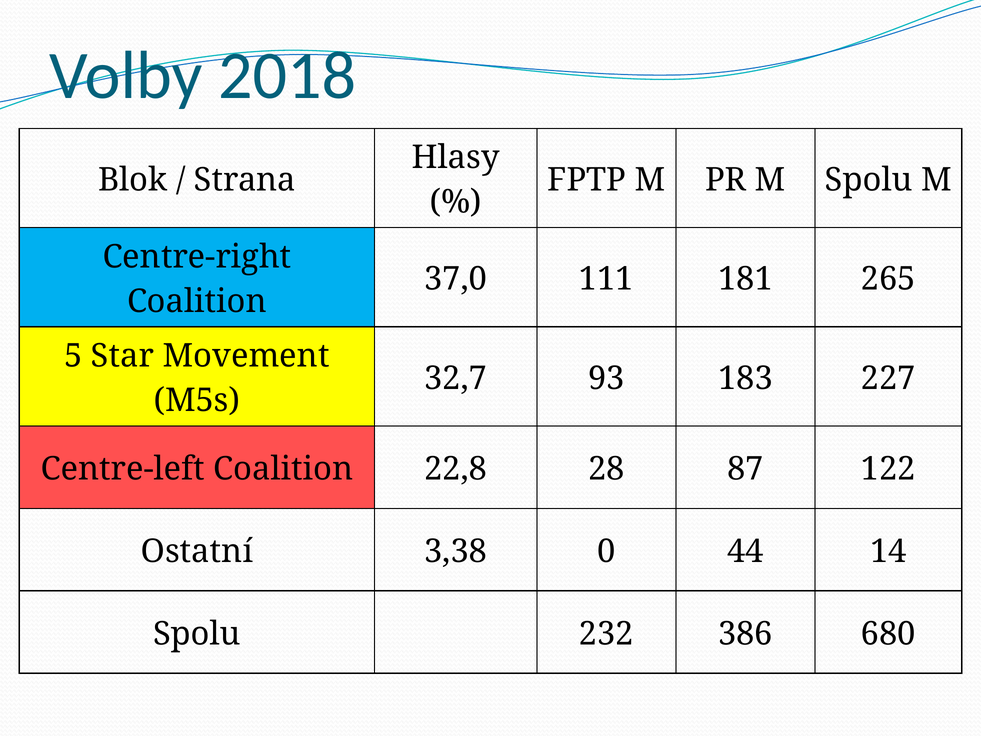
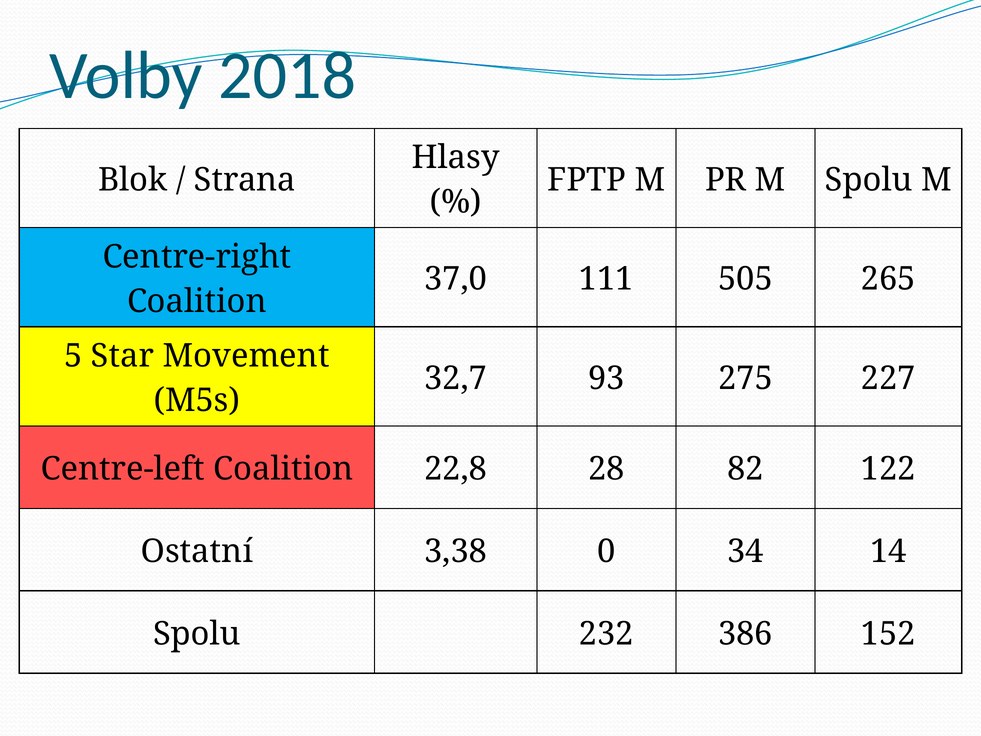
181: 181 -> 505 (745, 279)
183: 183 -> 275 (745, 378)
87: 87 -> 82 (745, 469)
44: 44 -> 34 (745, 551)
680: 680 -> 152 (888, 634)
